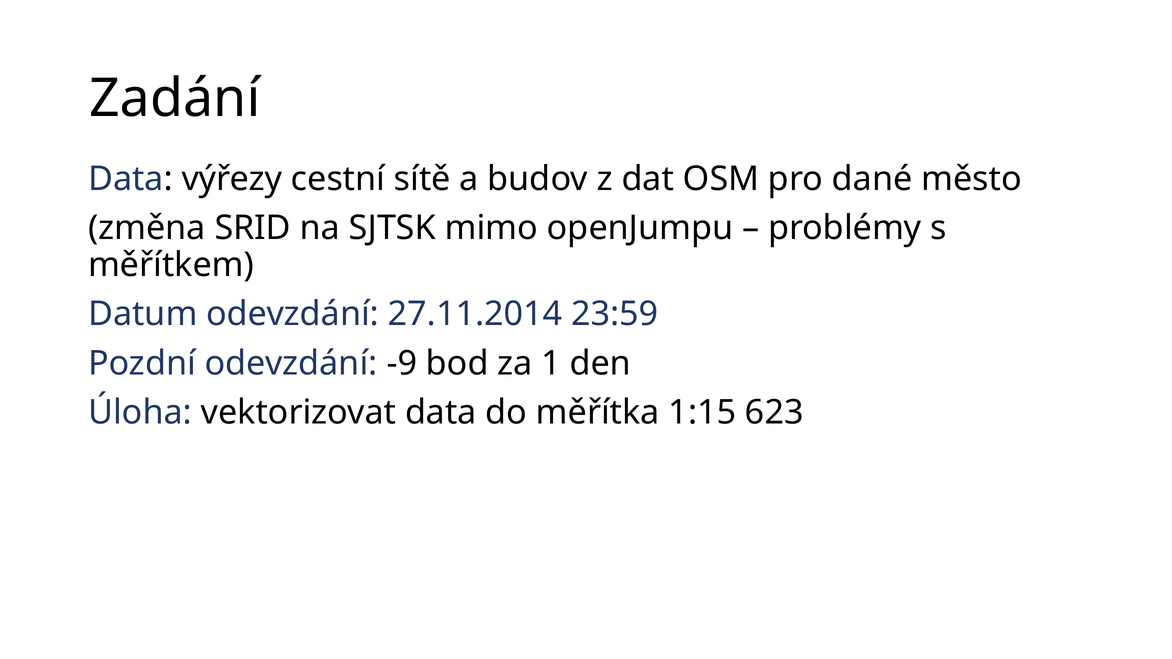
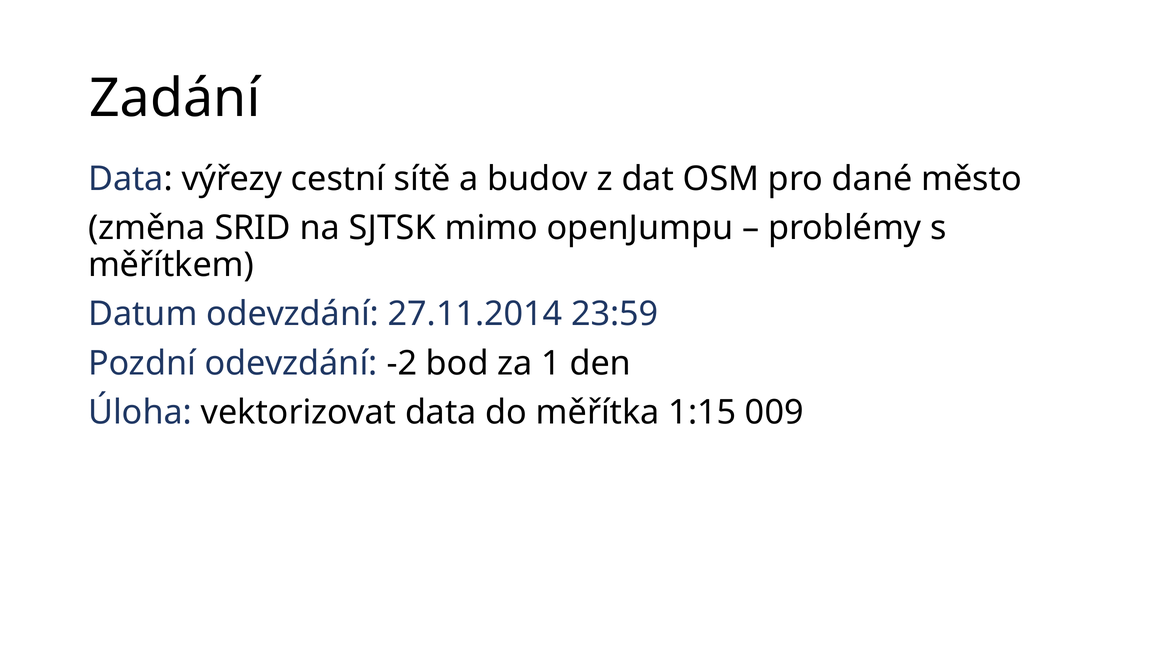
-9: -9 -> -2 (402, 363)
623: 623 -> 009 (774, 413)
